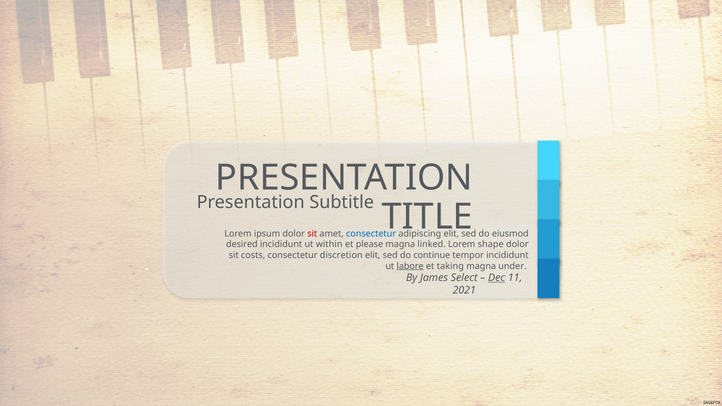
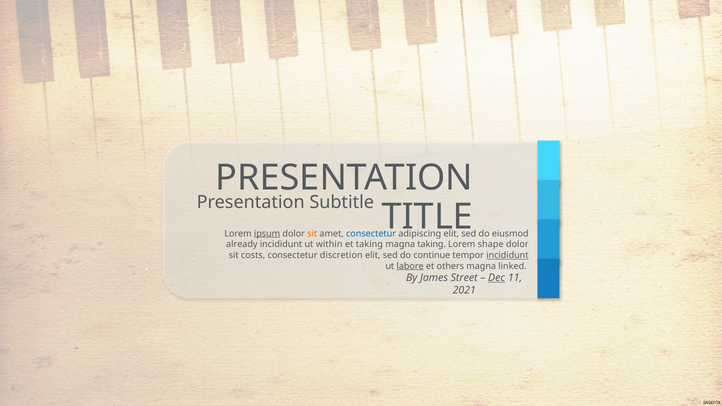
ipsum underline: none -> present (267, 234)
sit colour: red -> orange (312, 234)
desired: desired -> already (242, 244)
et please: please -> taking (369, 244)
magna linked: linked -> taking (432, 244)
incididunt underline: none -> present (507, 255)
taking: taking -> others (450, 266)
under: under -> linked (512, 266)
Select: Select -> Street (464, 278)
